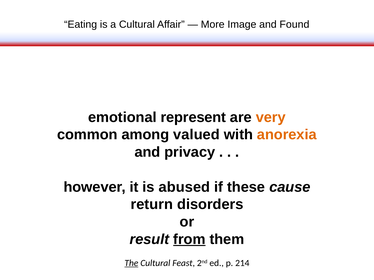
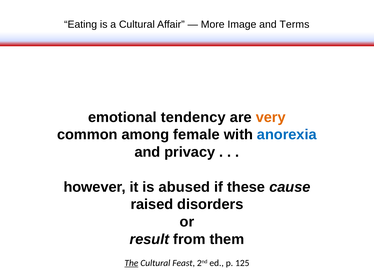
Found: Found -> Terms (294, 24)
represent: represent -> tendency (193, 117)
valued: valued -> female (197, 135)
anorexia colour: orange -> blue (287, 135)
return: return -> raised (152, 205)
from underline: present -> none (189, 240)
214: 214 -> 125 (242, 264)
